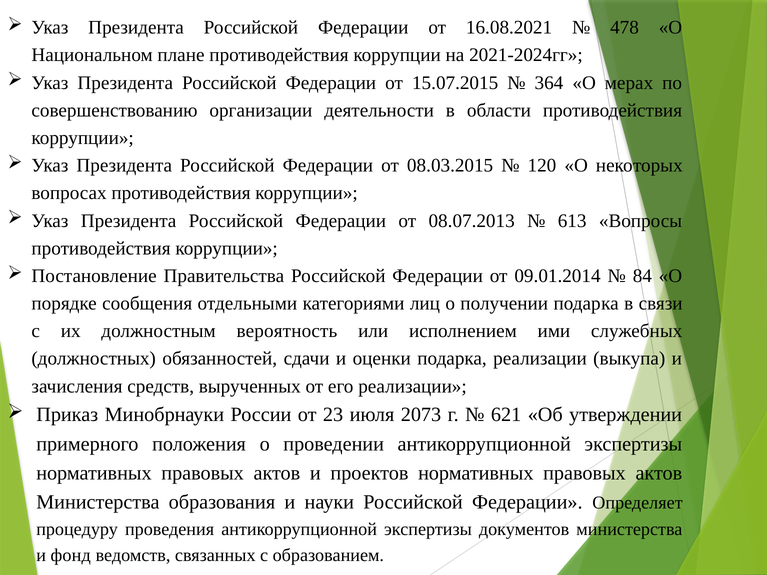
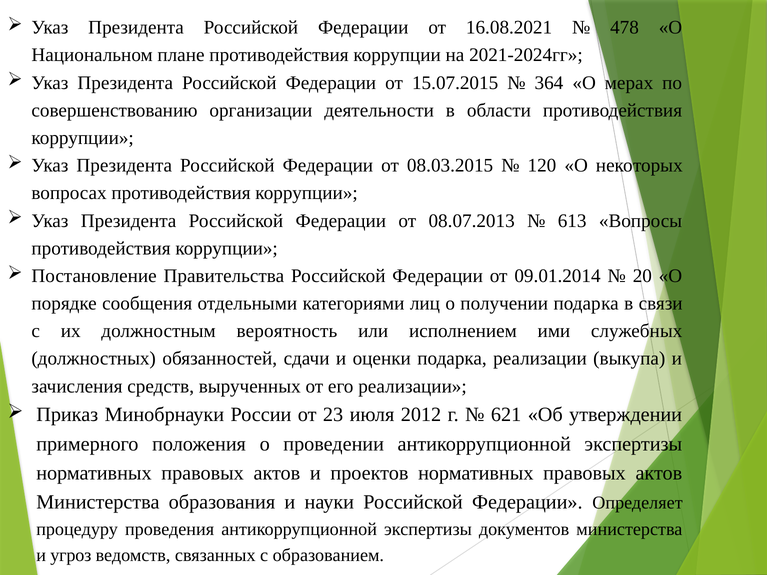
84: 84 -> 20 (642, 276)
2073: 2073 -> 2012 (421, 415)
фонд: фонд -> угроз (71, 556)
